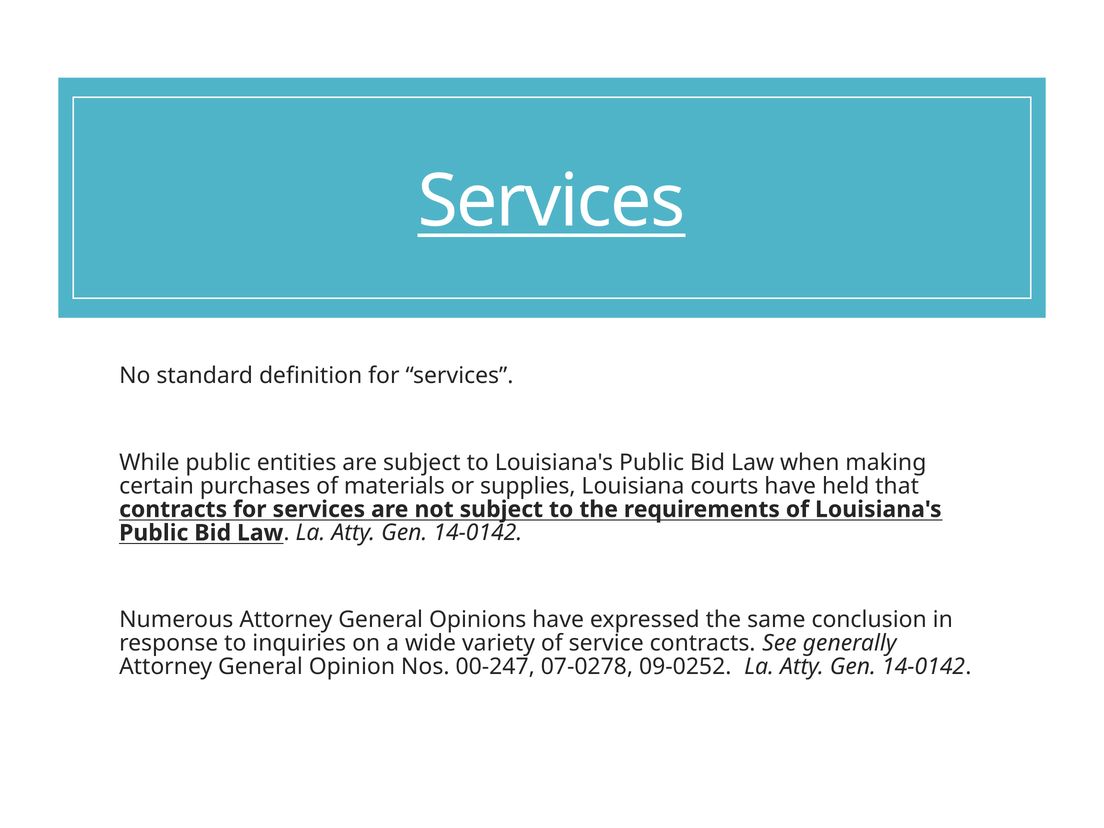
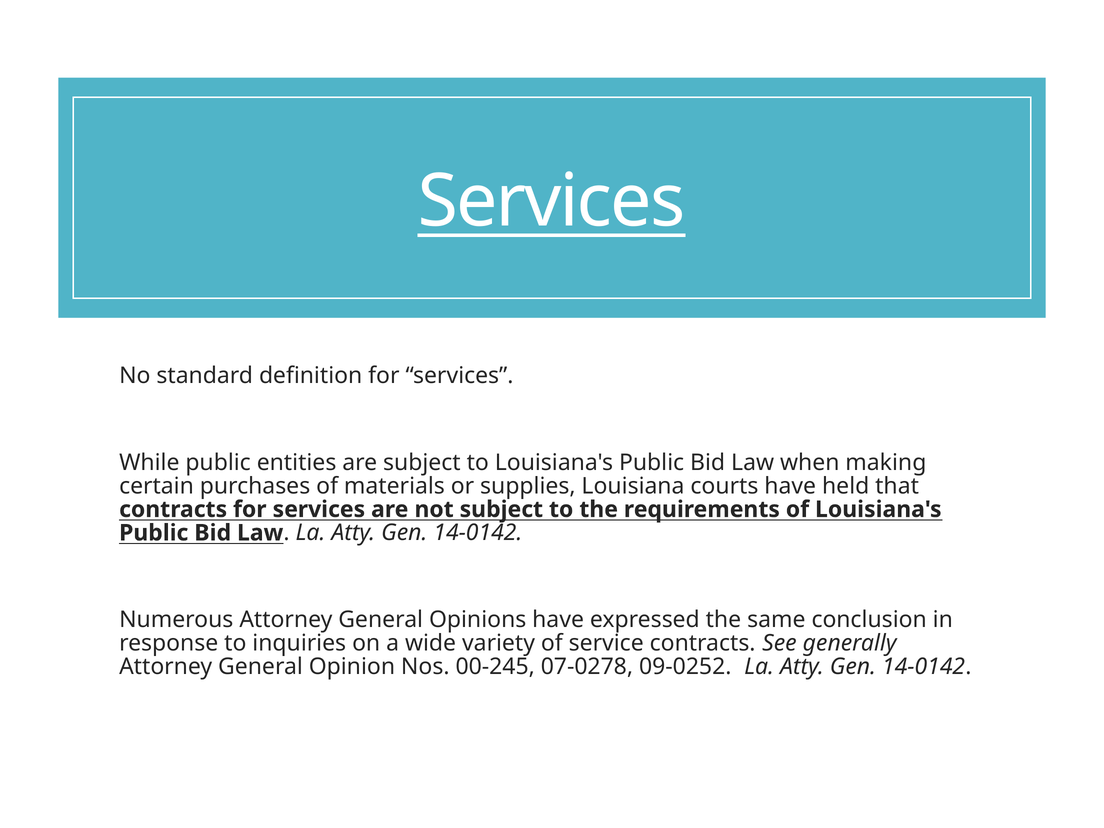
00-247: 00-247 -> 00-245 (495, 667)
